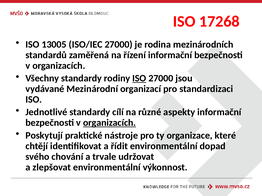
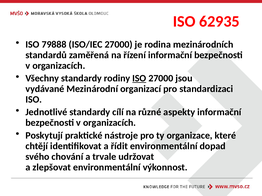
17268: 17268 -> 62935 (219, 21)
13005: 13005 -> 79888 (54, 45)
organizacích underline: present -> none (110, 123)
